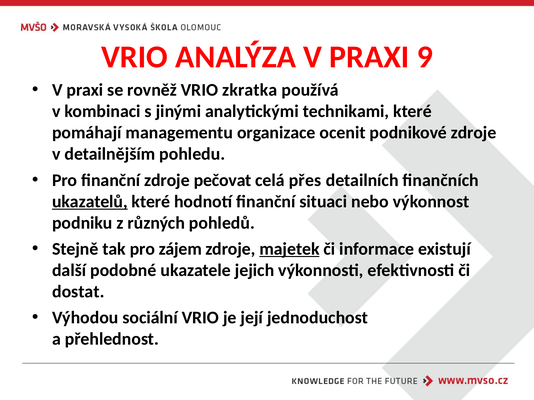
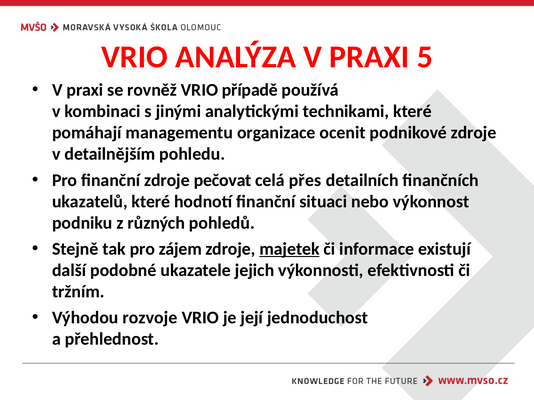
9: 9 -> 5 (425, 57)
zkratka: zkratka -> případě (250, 90)
ukazatelů underline: present -> none (90, 202)
dostat: dostat -> tržním (78, 292)
sociální: sociální -> rozvoje (150, 318)
